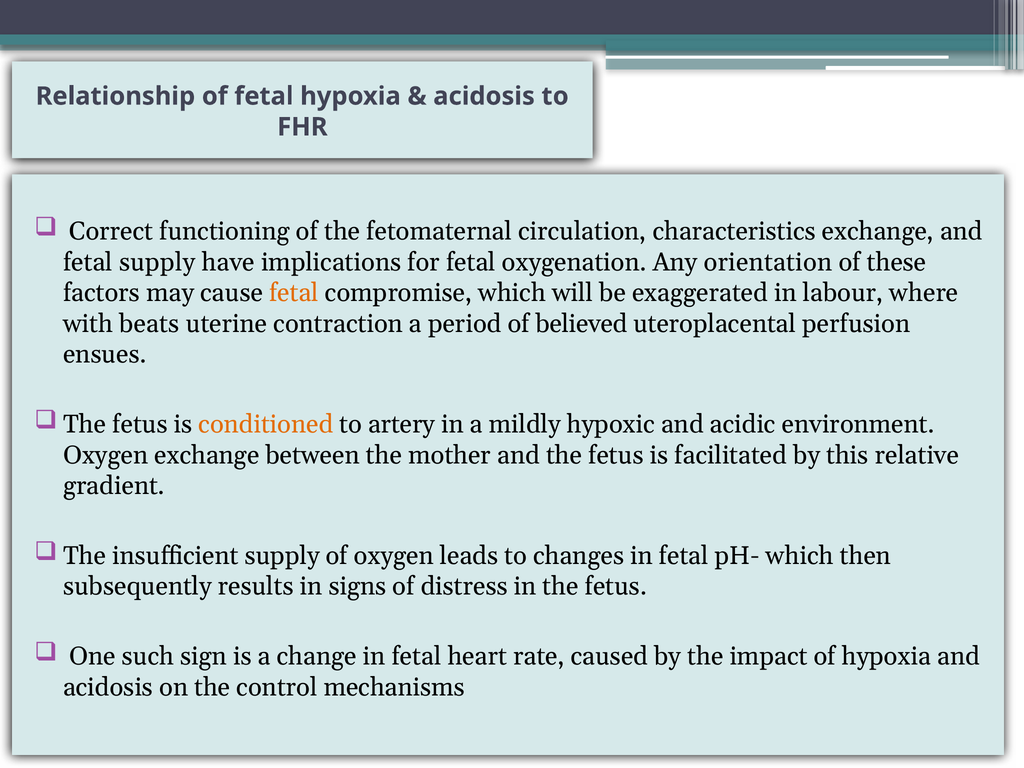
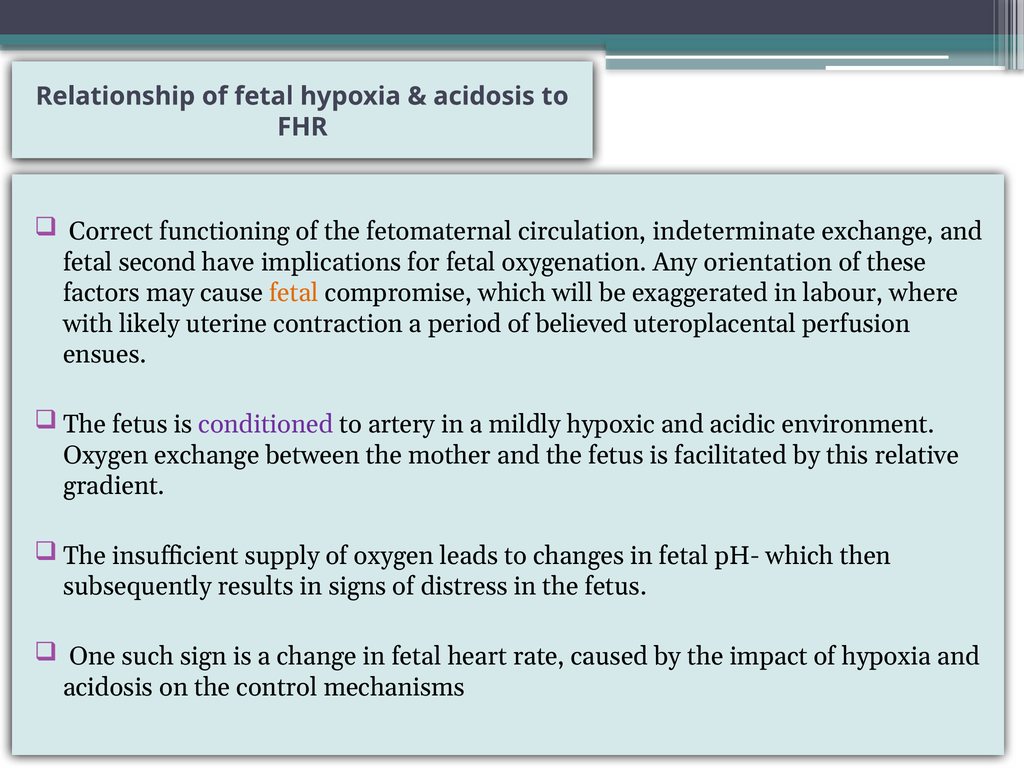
characteristics: characteristics -> indeterminate (734, 232)
fetal supply: supply -> second (157, 262)
beats: beats -> likely (149, 324)
conditioned colour: orange -> purple (266, 424)
